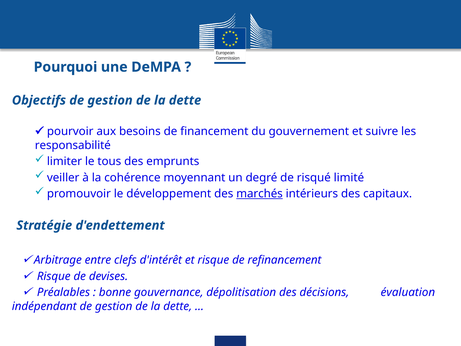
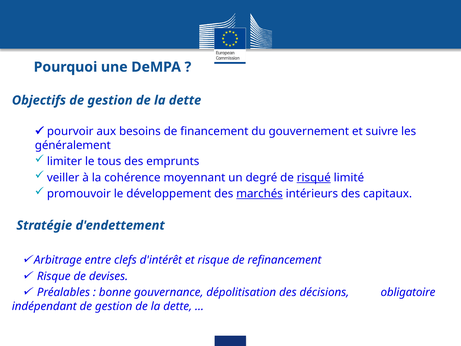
responsabilité: responsabilité -> généralement (73, 145)
risqué underline: none -> present (314, 178)
évaluation: évaluation -> obligatoire (408, 292)
